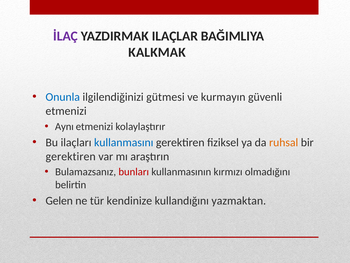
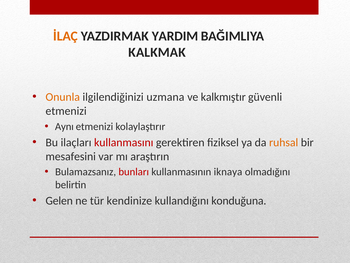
İLAÇ colour: purple -> orange (66, 36)
ILAÇLAR: ILAÇLAR -> YARDIM (175, 36)
Onunla colour: blue -> orange (63, 97)
gütmesi: gütmesi -> uzmana (165, 97)
kurmayın: kurmayın -> kalkmıştır (223, 97)
kullanmasını colour: blue -> red (124, 142)
gerektiren: gerektiren -> mesafesini (71, 156)
kırmızı: kırmızı -> iknaya (228, 172)
yazmaktan: yazmaktan -> konduğuna (239, 200)
